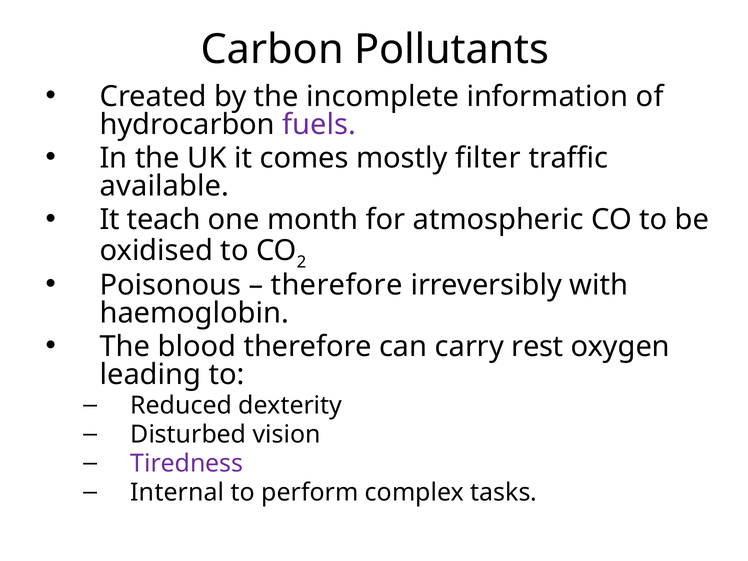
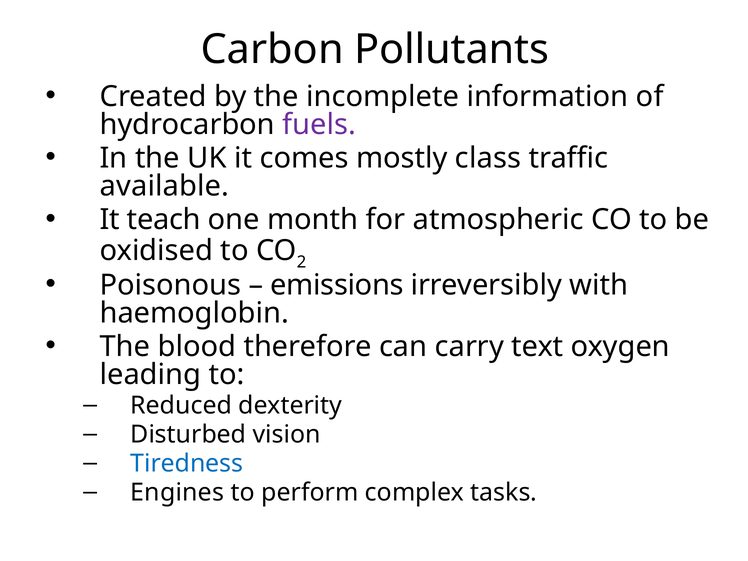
filter: filter -> class (488, 158)
therefore: therefore -> emissions (337, 285)
rest: rest -> text (537, 347)
Tiredness colour: purple -> blue (187, 463)
Internal: Internal -> Engines (177, 492)
